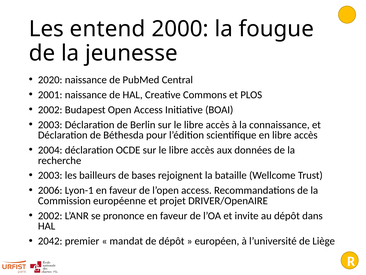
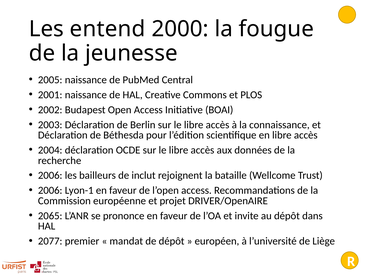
2020: 2020 -> 2005 (50, 80)
2003: 2003 -> 2006 (50, 175)
bases: bases -> inclut (144, 175)
2002: 2002 -> 2065 (50, 215)
2042: 2042 -> 2077 (50, 241)
